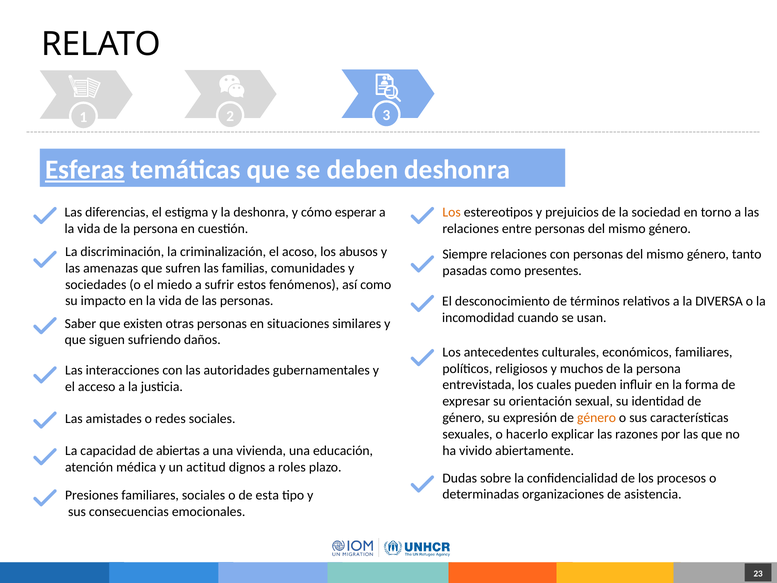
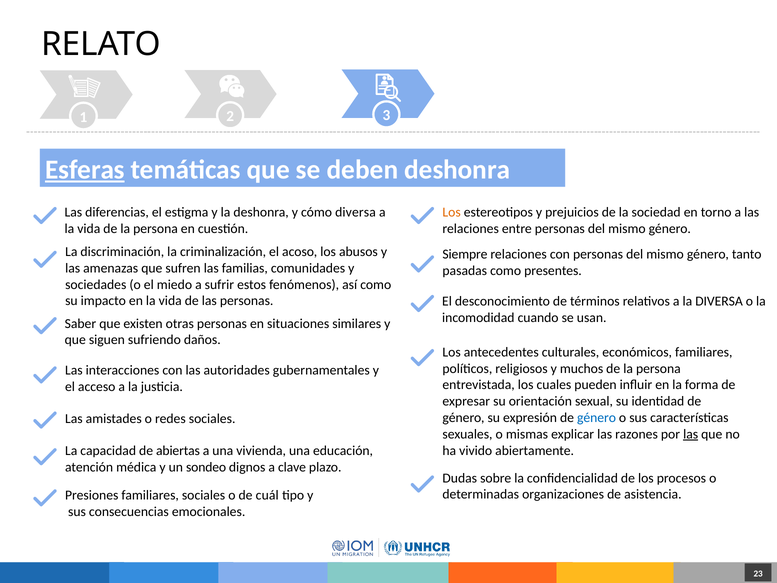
cómo esperar: esperar -> diversa (355, 212)
género colour: orange -> blue (597, 418)
hacerlo: hacerlo -> mismas (527, 434)
las underline: none -> present (691, 434)
actitud: actitud -> sondeo (206, 467)
roles: roles -> clave (292, 467)
esta: esta -> cuál (267, 495)
